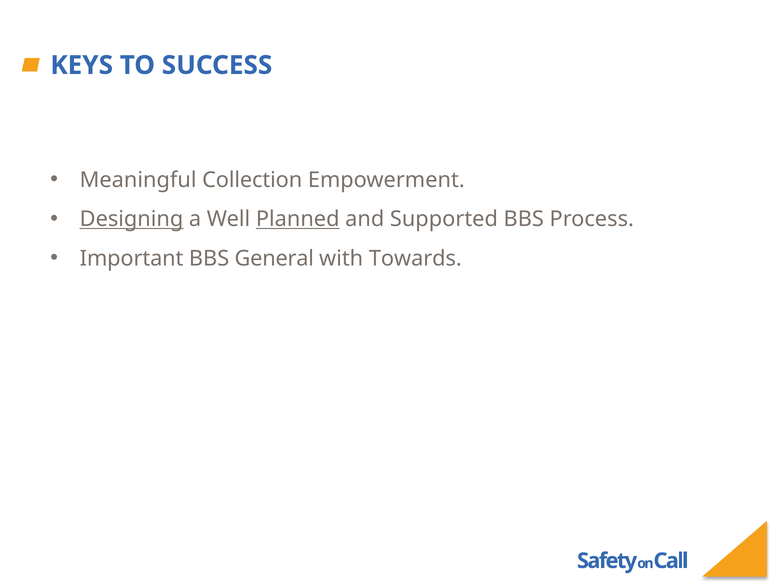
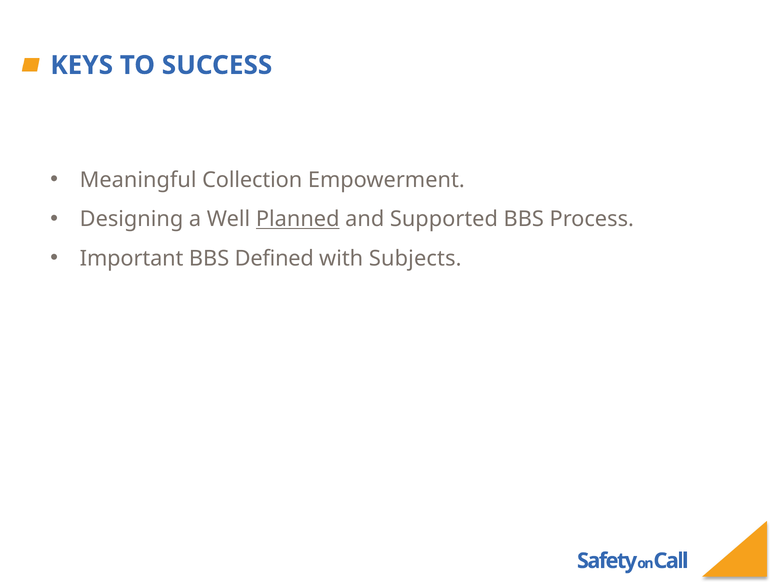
Designing underline: present -> none (132, 219)
General: General -> Defined (274, 258)
Towards: Towards -> Subjects (415, 258)
